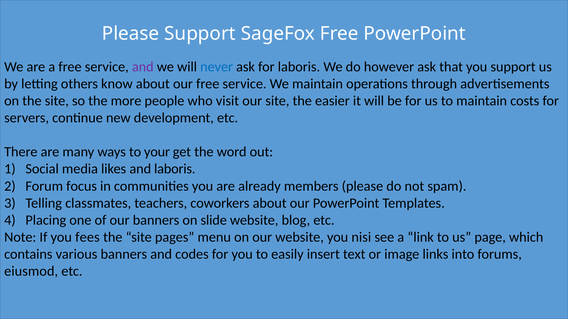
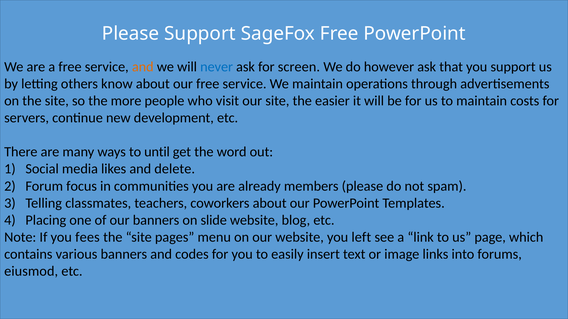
and colour: purple -> orange (143, 67)
for laboris: laboris -> screen (299, 67)
your: your -> until (157, 152)
and laboris: laboris -> delete (175, 169)
nisi: nisi -> left (361, 237)
